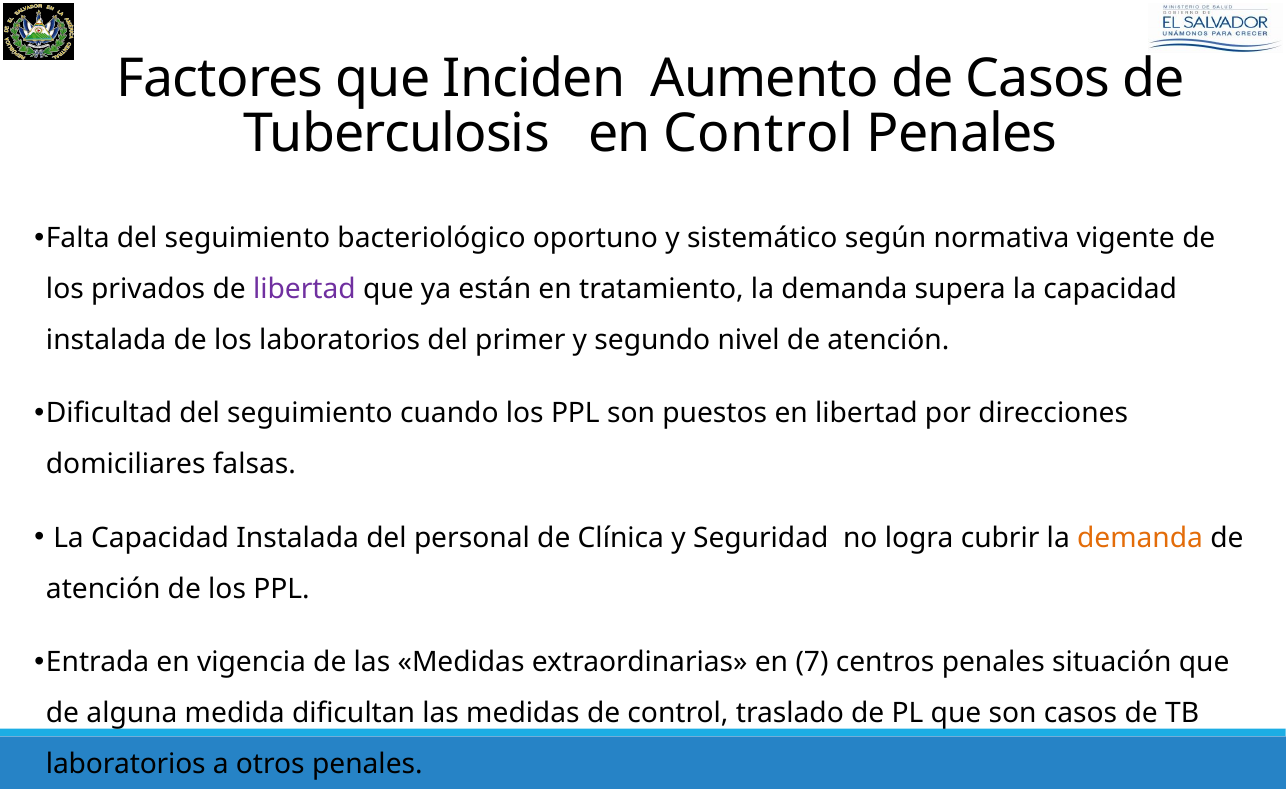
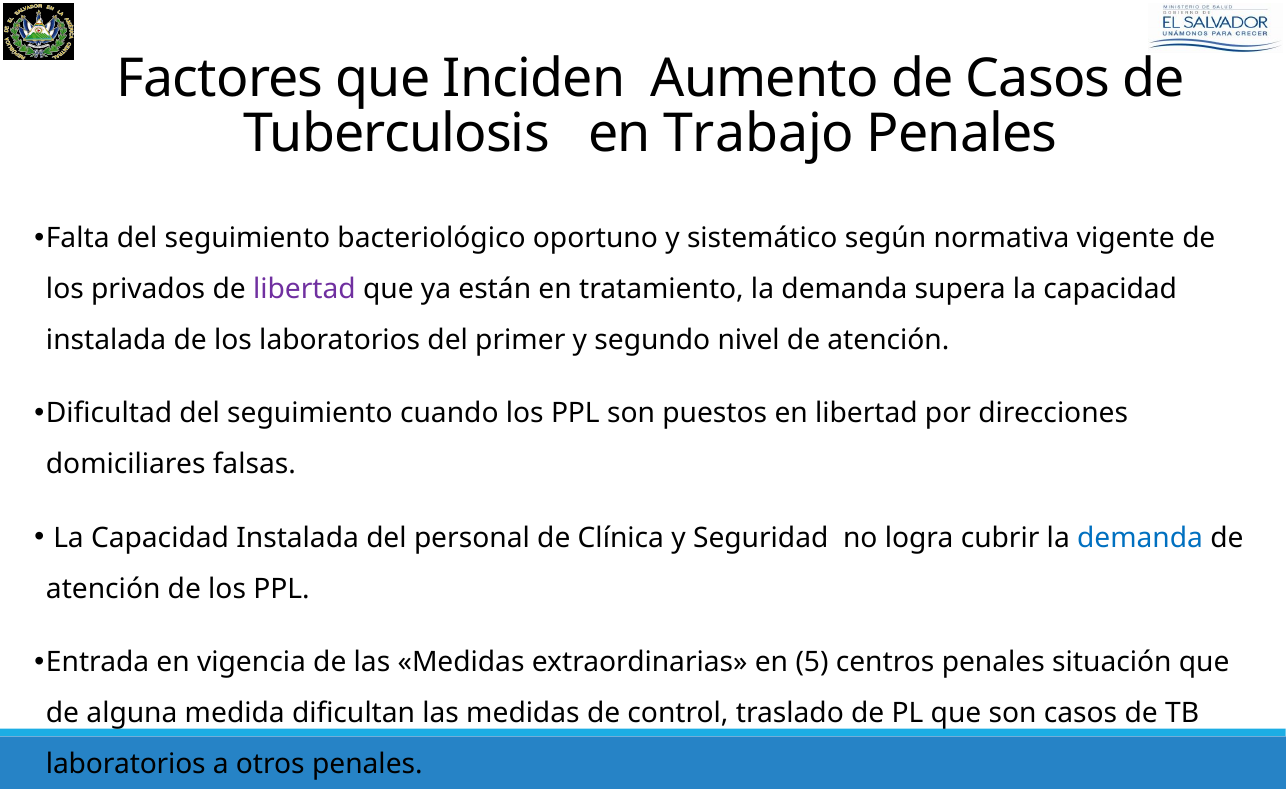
en Control: Control -> Trabajo (759, 134)
demanda colour: orange -> blue (1140, 538)
7: 7 -> 5 (812, 663)
